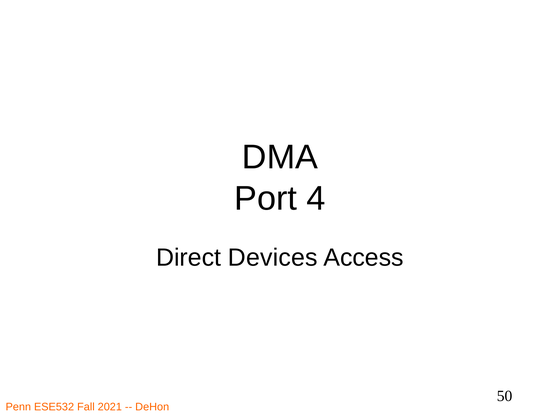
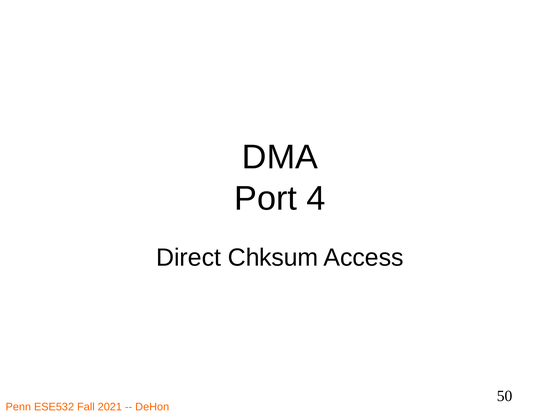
Devices: Devices -> Chksum (273, 257)
